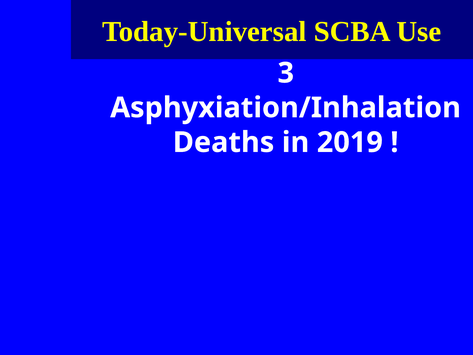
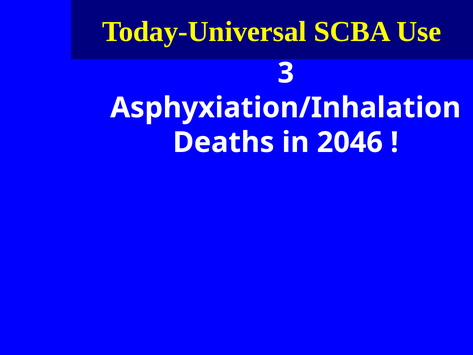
2019: 2019 -> 2046 (350, 142)
